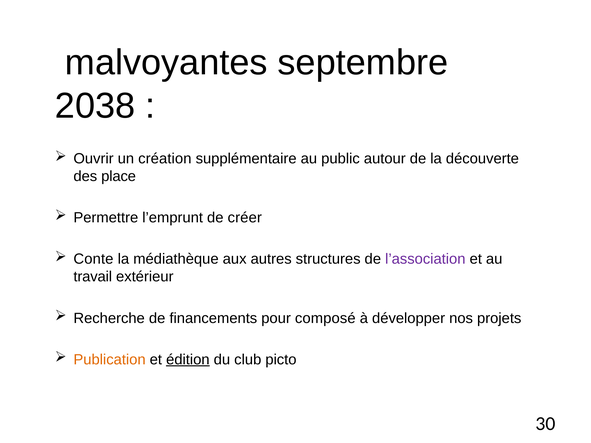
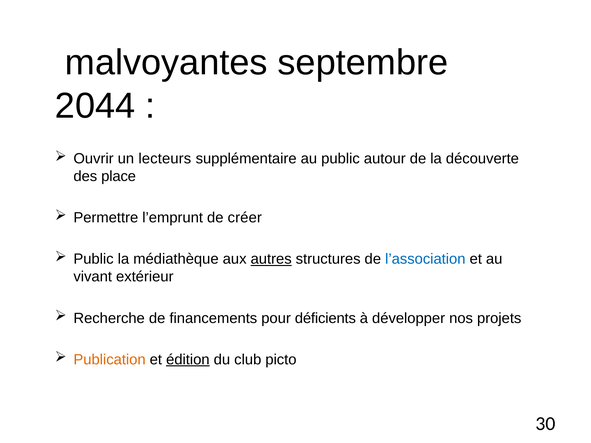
2038: 2038 -> 2044 (95, 106)
création: création -> lecteurs (165, 159)
Conte: Conte -> Public (94, 259)
autres underline: none -> present (271, 259)
l’association colour: purple -> blue (425, 259)
travail: travail -> vivant (93, 277)
composé: composé -> déficients (325, 318)
